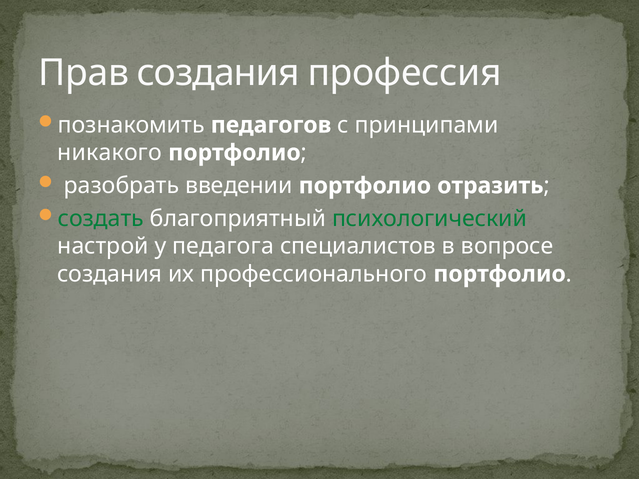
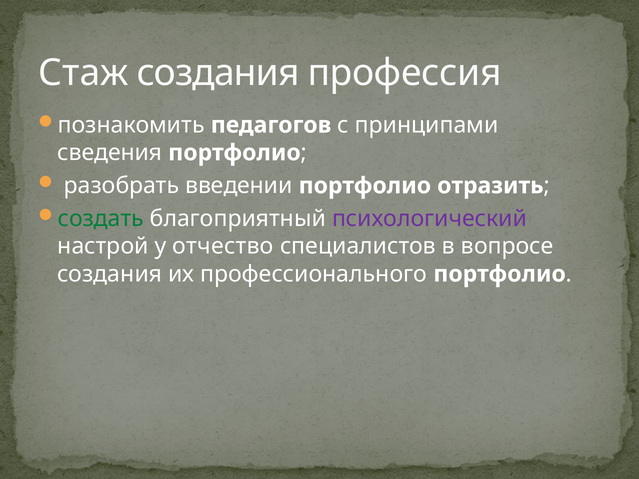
Прав: Прав -> Стаж (83, 73)
никакого: никакого -> сведения (110, 153)
психологический colour: green -> purple (430, 219)
педагога: педагога -> отчество (223, 246)
